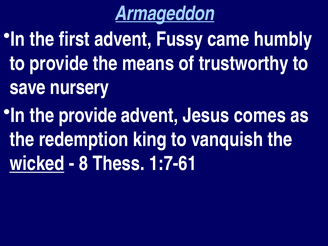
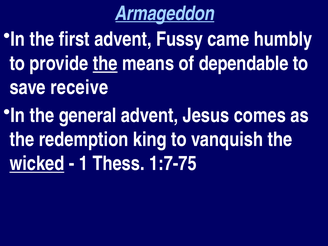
the underline: none -> present (105, 63)
trustworthy: trustworthy -> dependable (244, 63)
nursery: nursery -> receive (79, 87)
the provide: provide -> general (88, 116)
8: 8 -> 1 (83, 164)
1:7-61: 1:7-61 -> 1:7-75 (173, 164)
